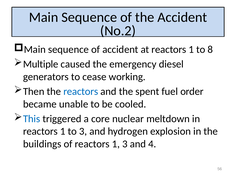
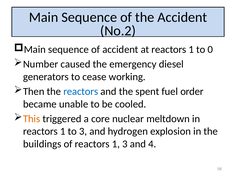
8: 8 -> 0 (210, 50)
Multiple: Multiple -> Number (41, 64)
This colour: blue -> orange (32, 119)
